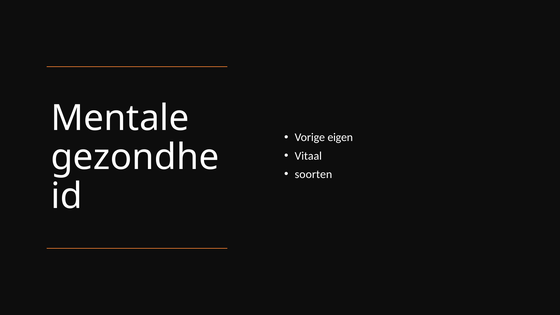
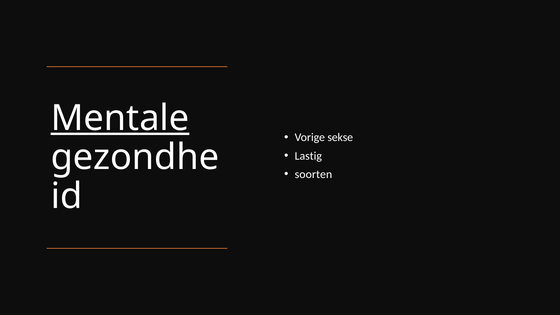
Mentale underline: none -> present (120, 118)
eigen: eigen -> sekse (340, 137)
Vitaal: Vitaal -> Lastig (308, 156)
